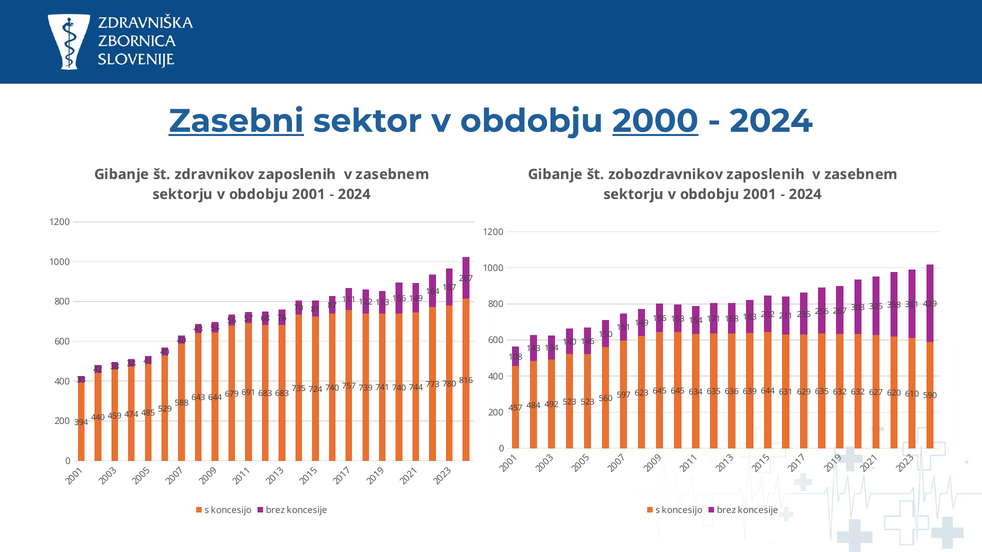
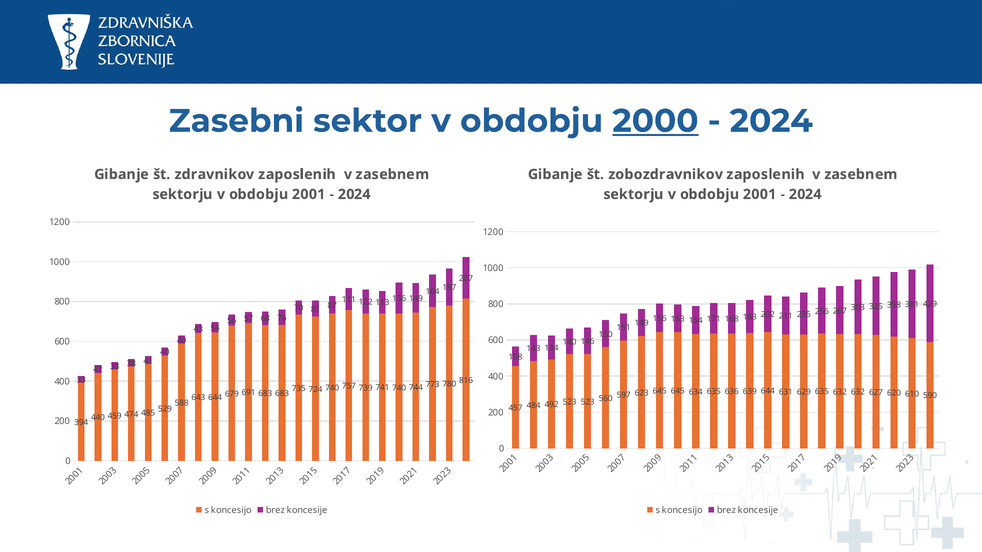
Zasebni underline: present -> none (236, 121)
